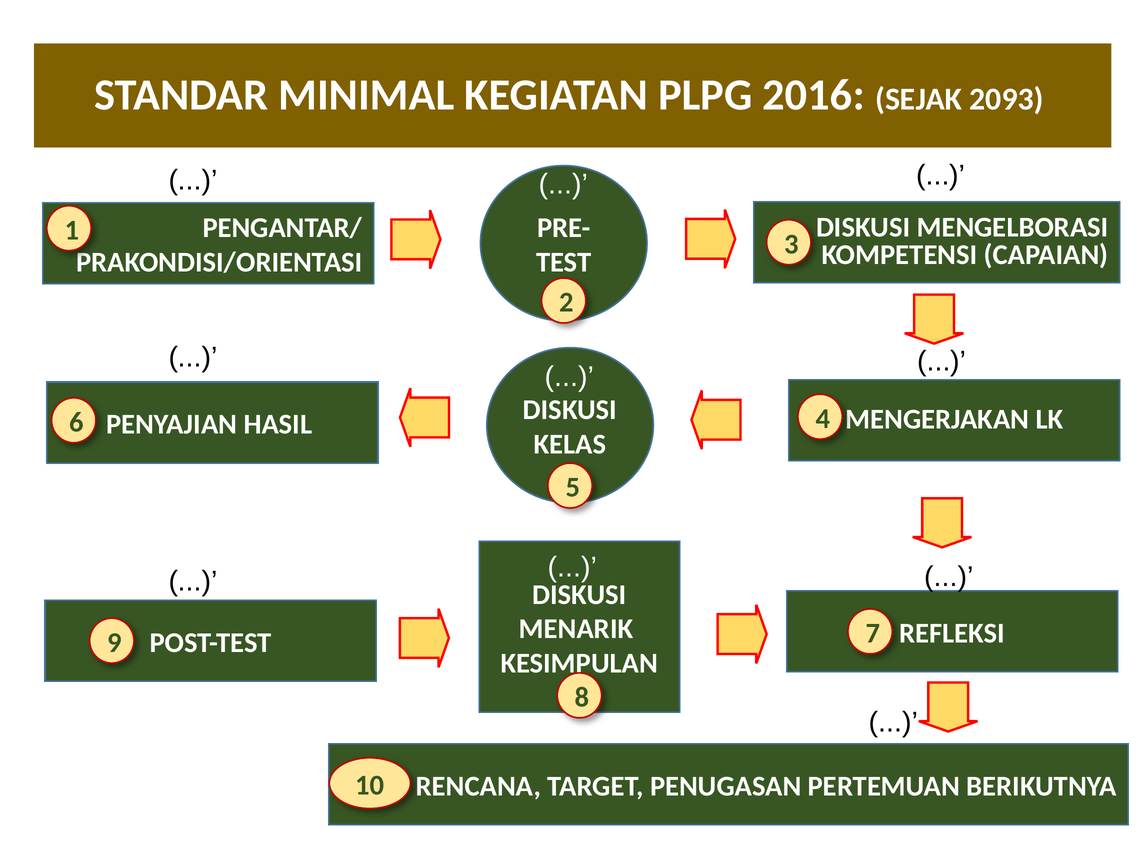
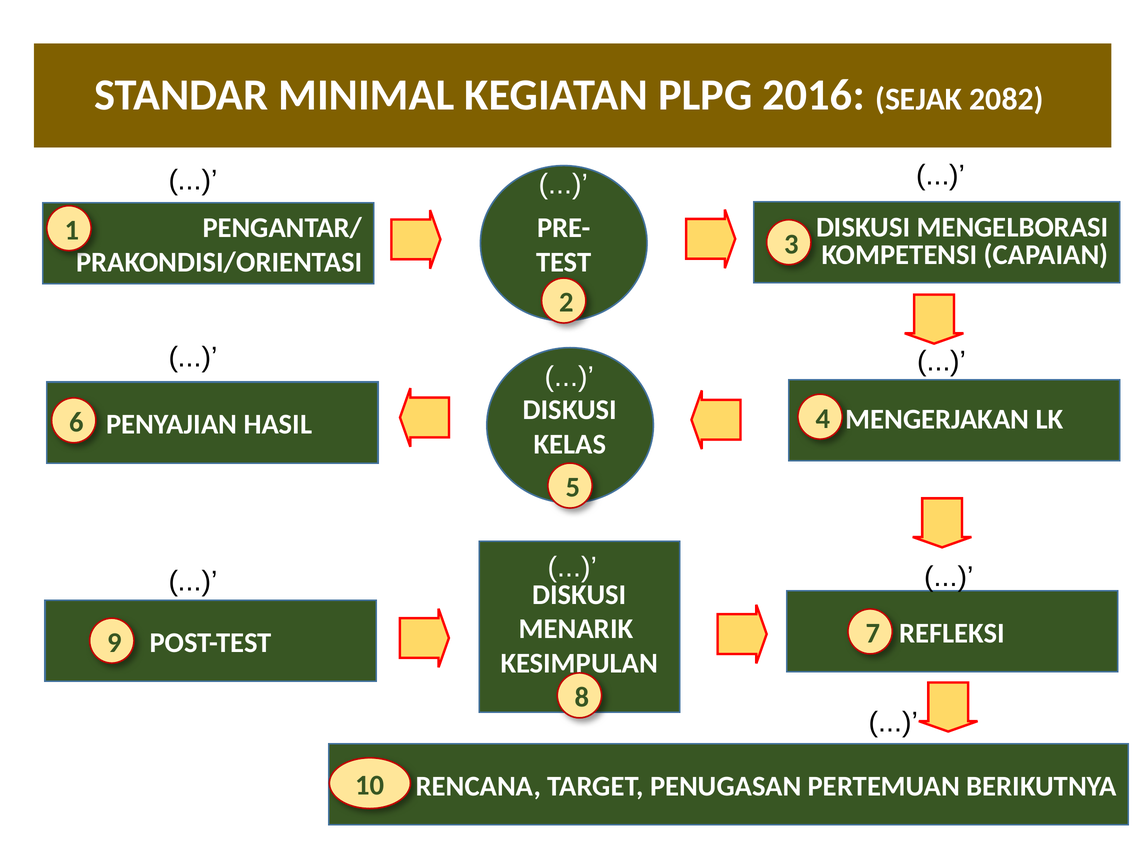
2093: 2093 -> 2082 (1007, 99)
